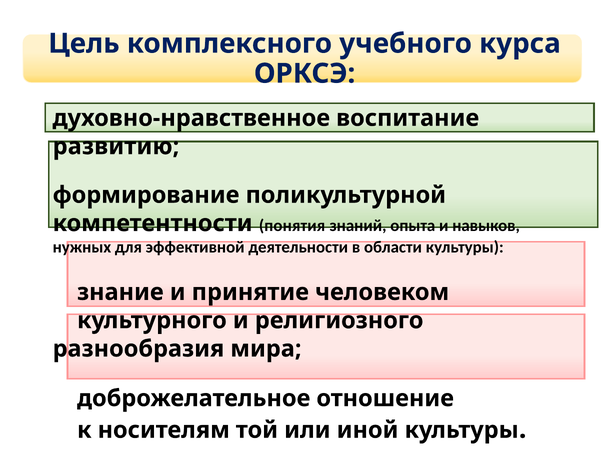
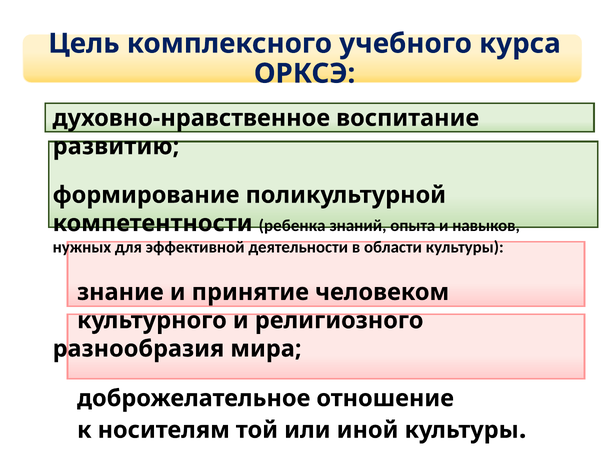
понятия: понятия -> ребенка (292, 225)
